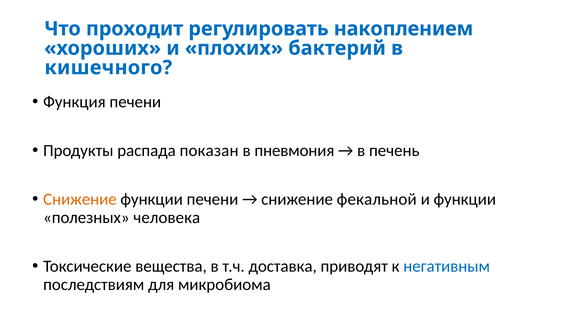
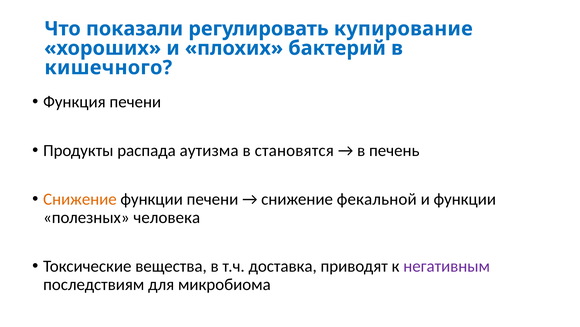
проходит: проходит -> показали (135, 29)
накоплением: накоплением -> купирование (403, 29)
показан: показан -> аутизма (209, 150)
пневмония: пневмония -> становятся (294, 150)
негативным colour: blue -> purple (447, 266)
